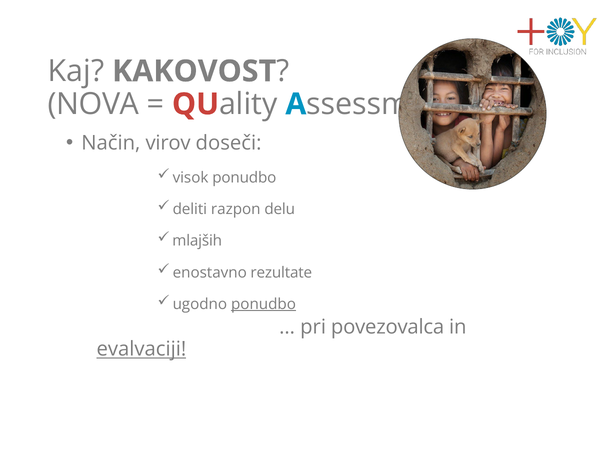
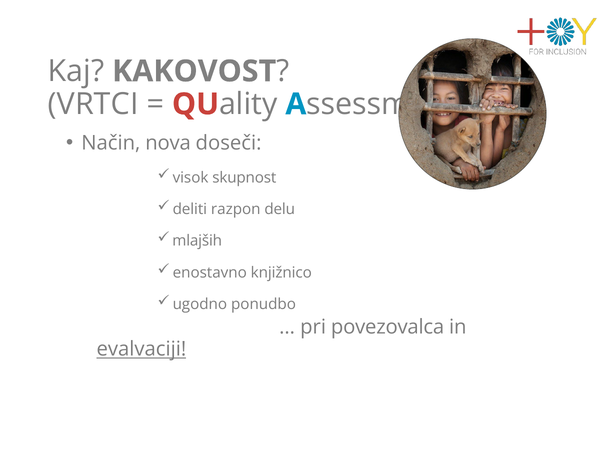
NOVA: NOVA -> VRTCI (93, 104)
virov: virov -> nova (168, 143)
visok ponudbo: ponudbo -> skupnost (244, 177)
rezultate: rezultate -> knjižnico (281, 272)
ponudbo underline: present -> none (263, 304)
